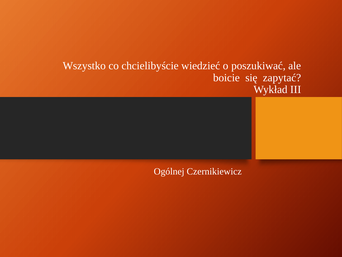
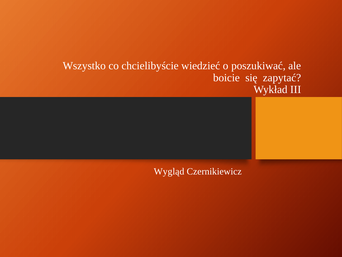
Ogólnej: Ogólnej -> Wygląd (169, 171)
